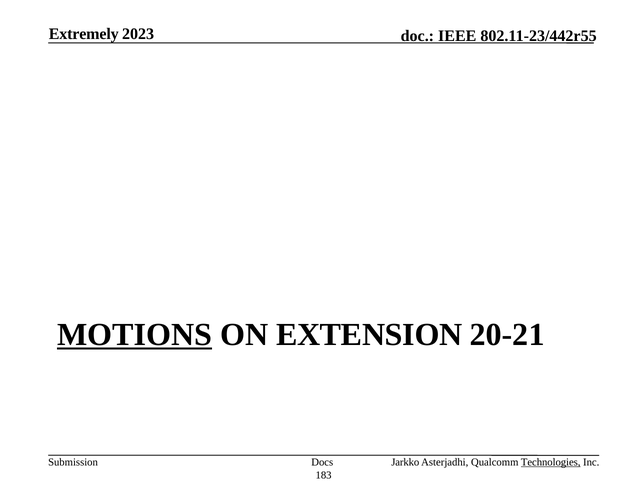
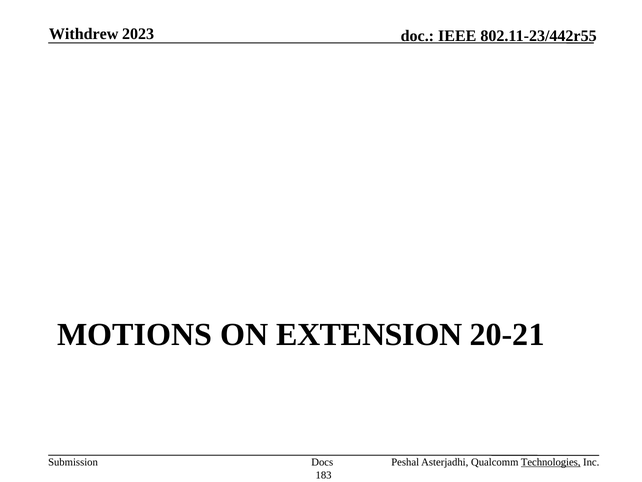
Extremely: Extremely -> Withdrew (84, 34)
MOTIONS underline: present -> none (135, 334)
Jarkko: Jarkko -> Peshal (405, 462)
